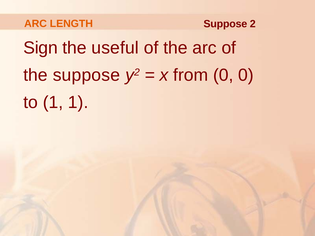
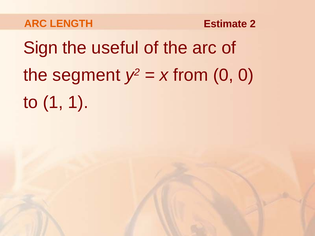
Suppose: Suppose -> Estimate (225, 24)
the suppose: suppose -> segment (86, 75)
